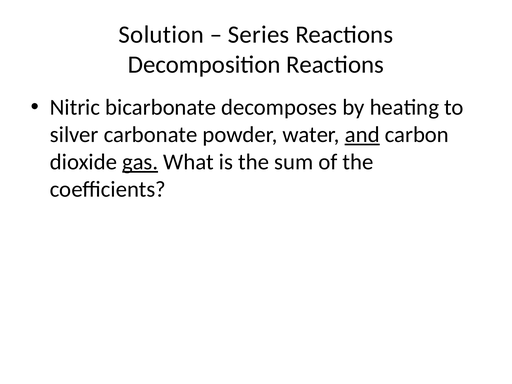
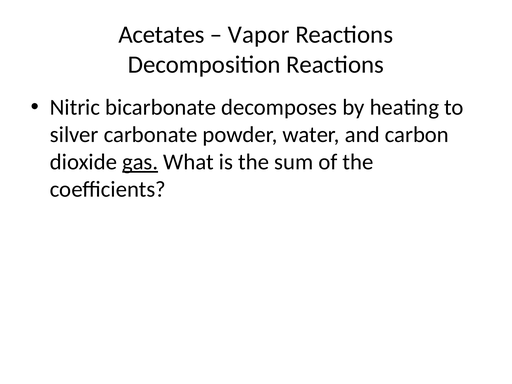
Solution: Solution -> Acetates (161, 35)
Series: Series -> Vapor (259, 35)
and underline: present -> none (362, 135)
